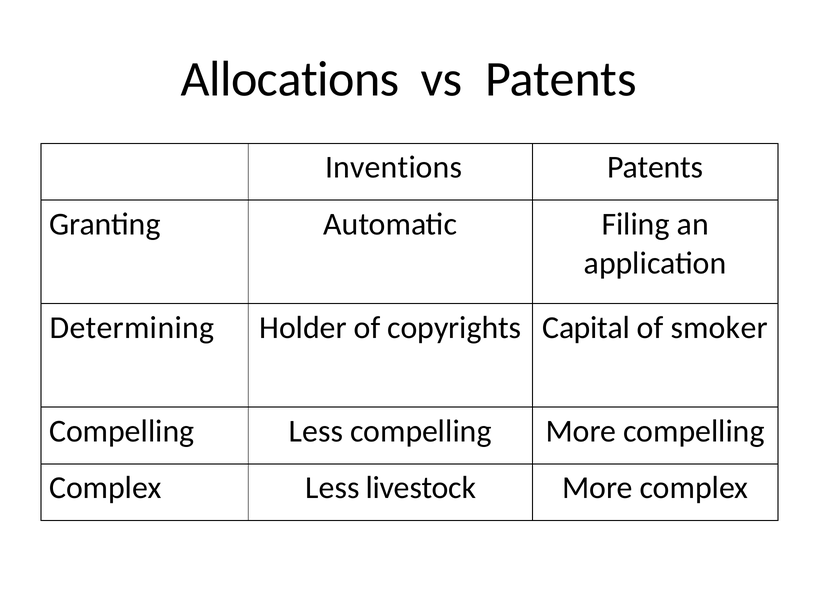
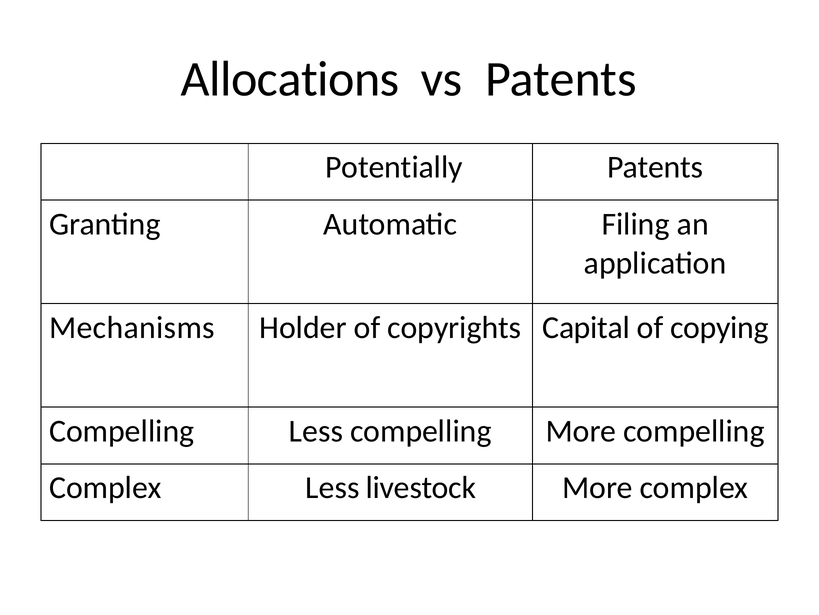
Inventions: Inventions -> Potentially (394, 167)
Determining: Determining -> Mechanisms (132, 327)
smoker: smoker -> copying (719, 327)
